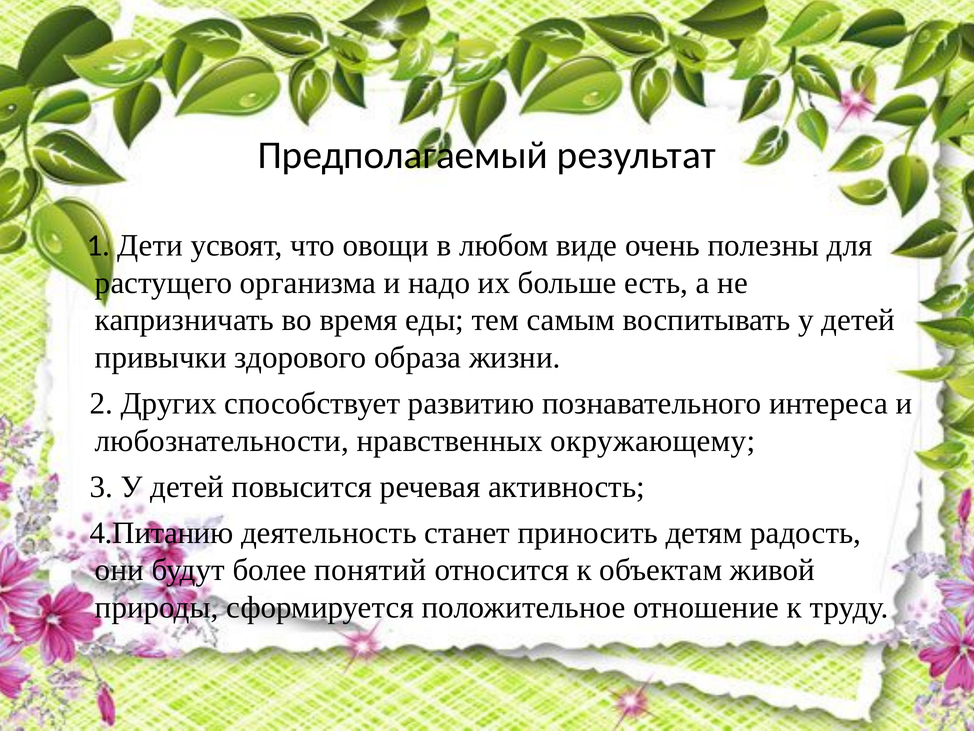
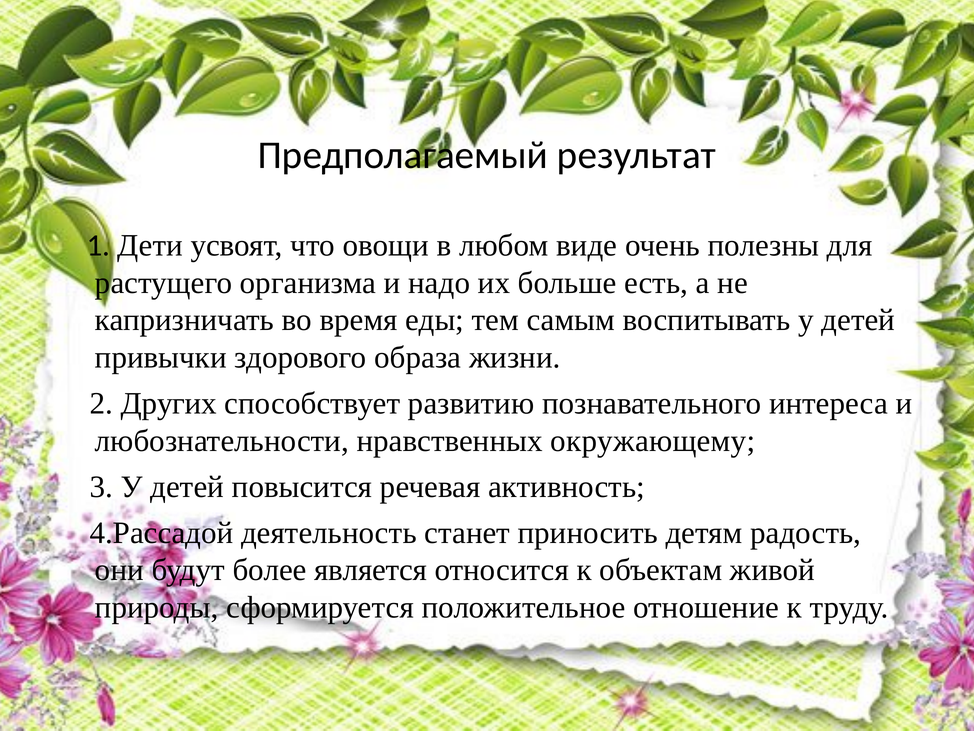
4.Питанию: 4.Питанию -> 4.Рассадой (161, 532)
понятий: понятий -> является (371, 570)
